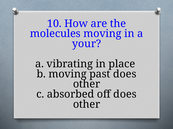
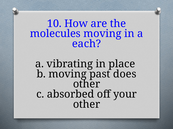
your: your -> each (87, 44)
off does: does -> your (125, 95)
